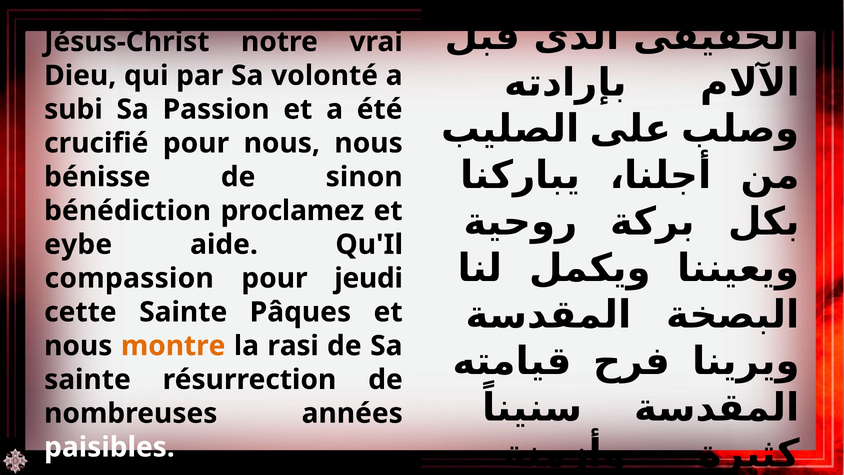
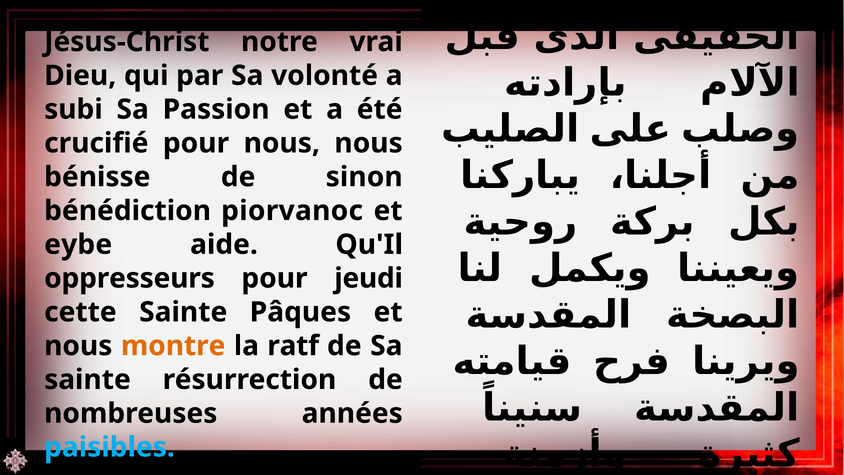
proclamez: proclamez -> piorvanoc (292, 211)
compassion: compassion -> oppresseurs (129, 278)
rasi: rasi -> ratf (293, 346)
paisibles colour: white -> light blue (109, 447)
